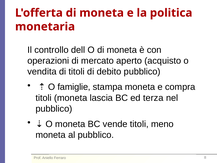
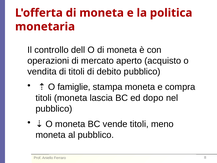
terza: terza -> dopo (153, 98)
